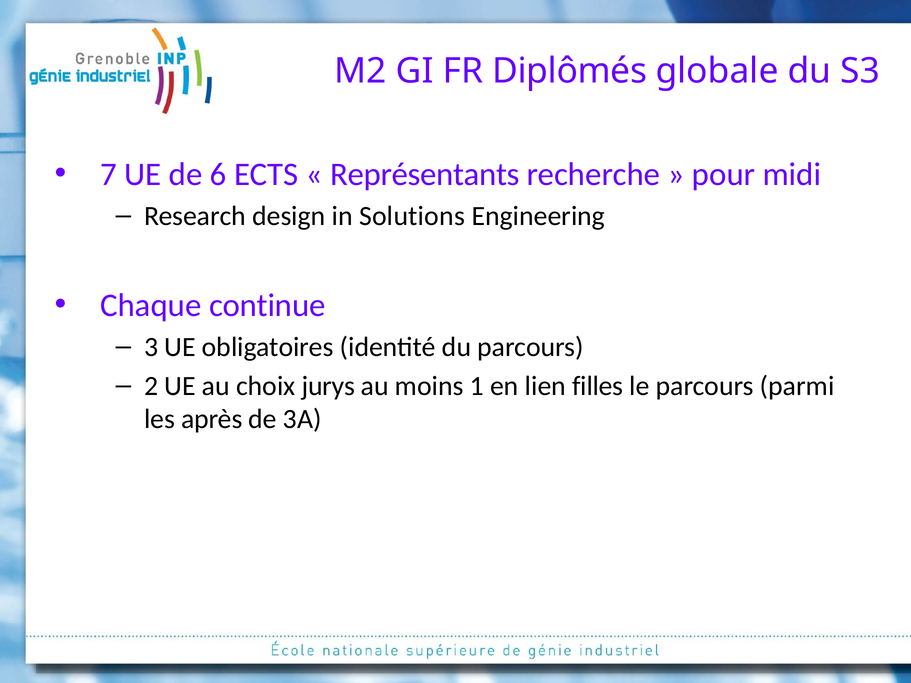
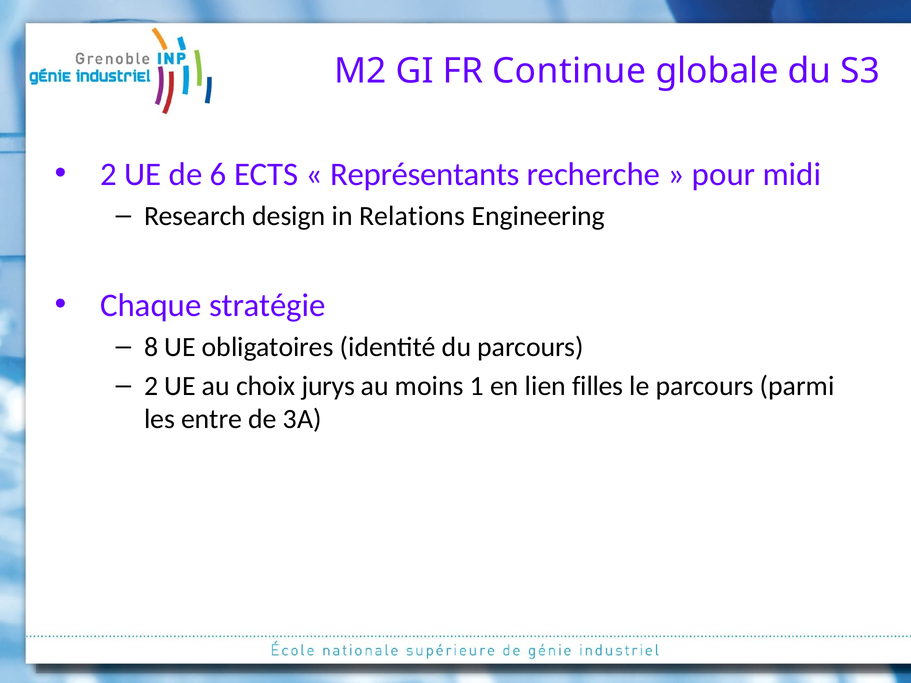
Diplômés: Diplômés -> Continue (569, 71)
7: 7 -> 2 (109, 174)
Solutions: Solutions -> Relations (412, 216)
continue: continue -> stratégie (267, 305)
3: 3 -> 8 (151, 347)
après: après -> entre (212, 419)
